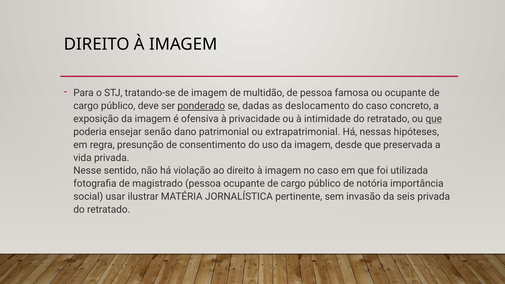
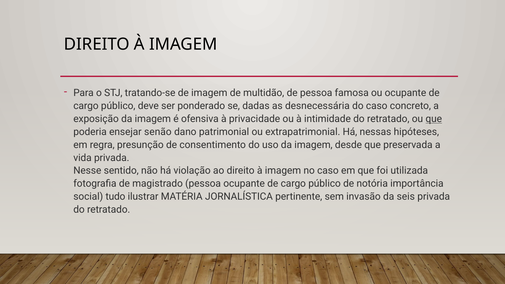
ponderado underline: present -> none (201, 106)
deslocamento: deslocamento -> desnecessária (317, 106)
usar: usar -> tudo (115, 197)
